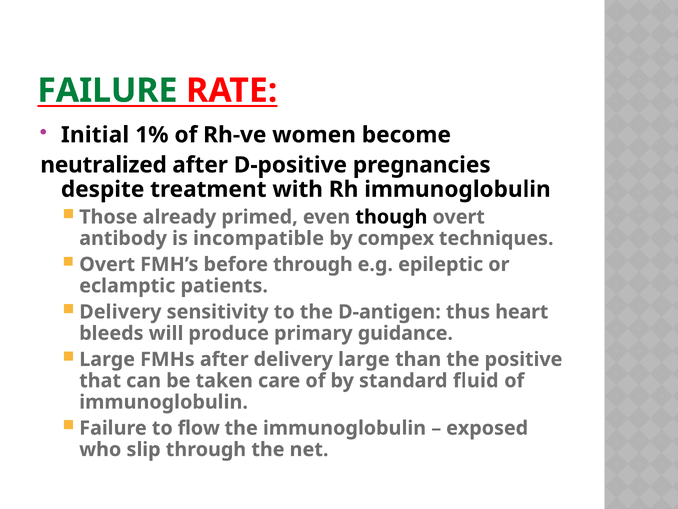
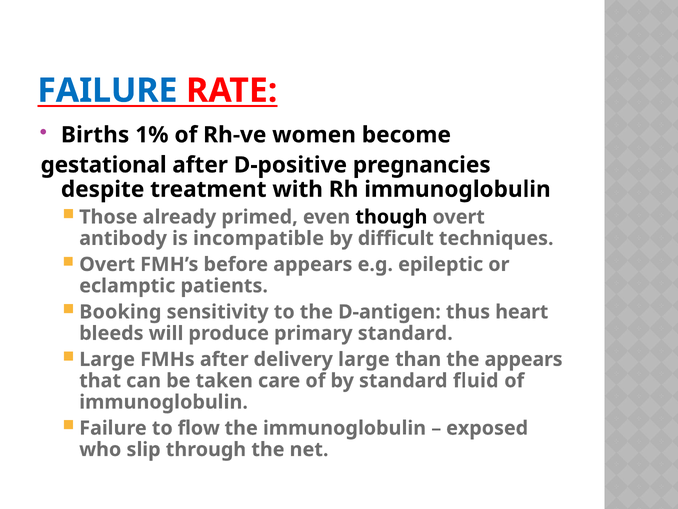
FAILURE colour: green -> blue (107, 90)
Initial: Initial -> Births (95, 135)
neutralized: neutralized -> gestational (104, 165)
compex: compex -> difficult (396, 238)
before through: through -> appears (313, 264)
Delivery: Delivery -> Booking (120, 312)
primary guidance: guidance -> standard (405, 333)
the positive: positive -> appears (524, 359)
